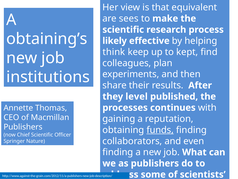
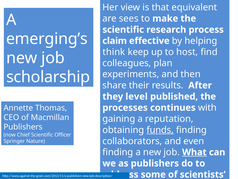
obtaining’s: obtaining’s -> emerging’s (47, 39)
likely: likely -> claim (115, 41)
kept: kept -> host (187, 52)
institutions: institutions -> scholarship (48, 77)
What underline: none -> present (194, 152)
